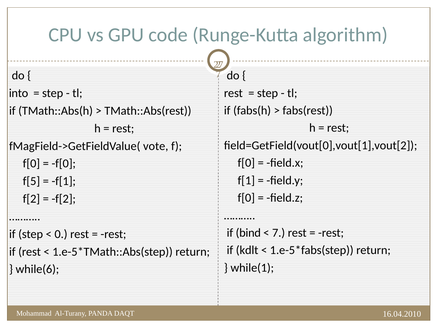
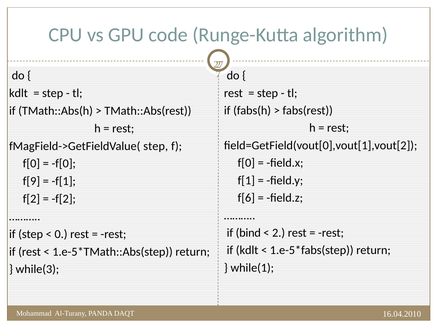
into: into -> kdlt (18, 93)
fMagField->GetFieldValue( vote: vote -> step (156, 146)
f[5: f[5 -> f[9 (31, 181)
f[0: f[0 -> f[6 (246, 198)
7: 7 -> 2 (279, 233)
while(6: while(6 -> while(3 (37, 269)
